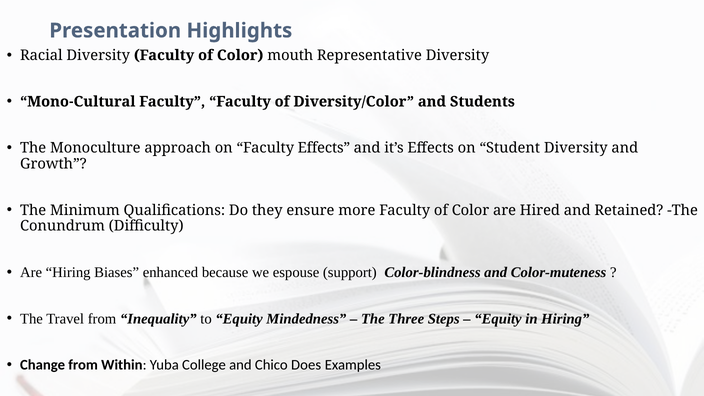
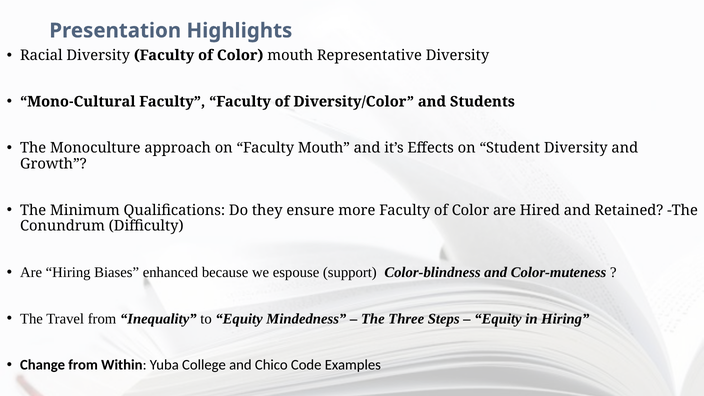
Faculty Effects: Effects -> Mouth (324, 148)
Does: Does -> Code (306, 365)
